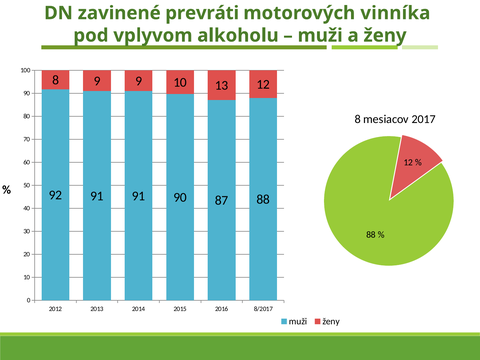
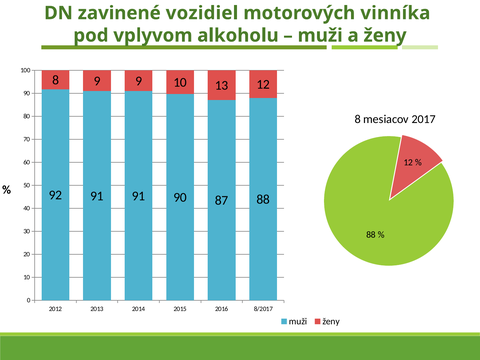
prevráti: prevráti -> vozidiel (202, 13)
